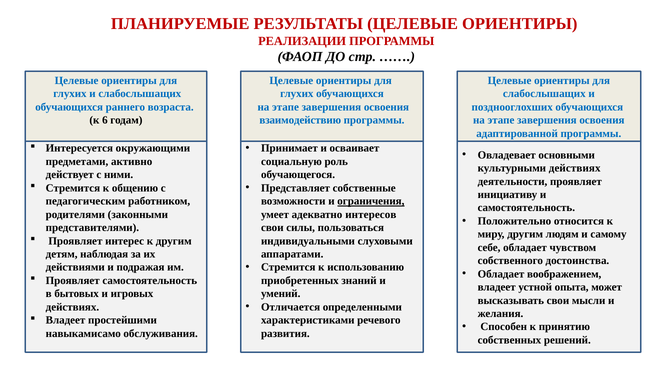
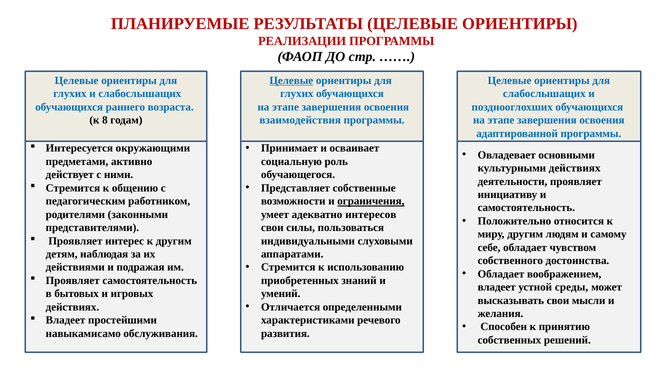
Целевые underline: none -> present (291, 81)
6: 6 -> 8 (105, 120)
взаимодействию: взаимодействию -> взаимодействия (300, 120)
опыта: опыта -> среды (572, 287)
